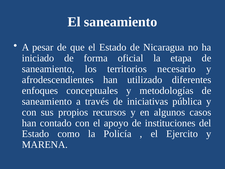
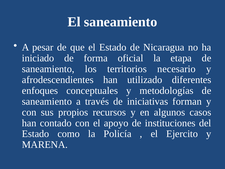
pública: pública -> forman (187, 101)
